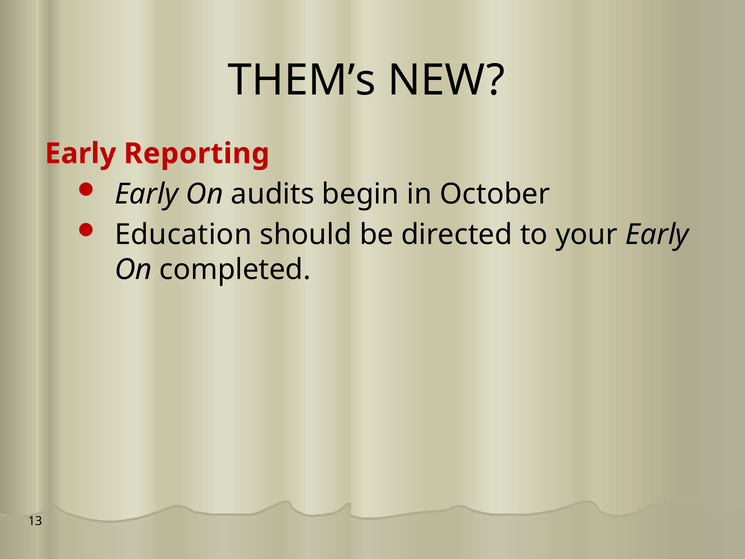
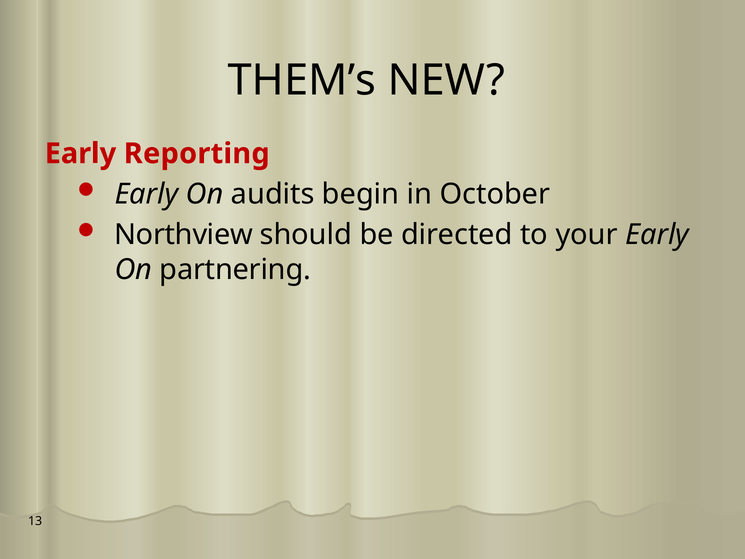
Education: Education -> Northview (184, 235)
completed: completed -> partnering (235, 269)
